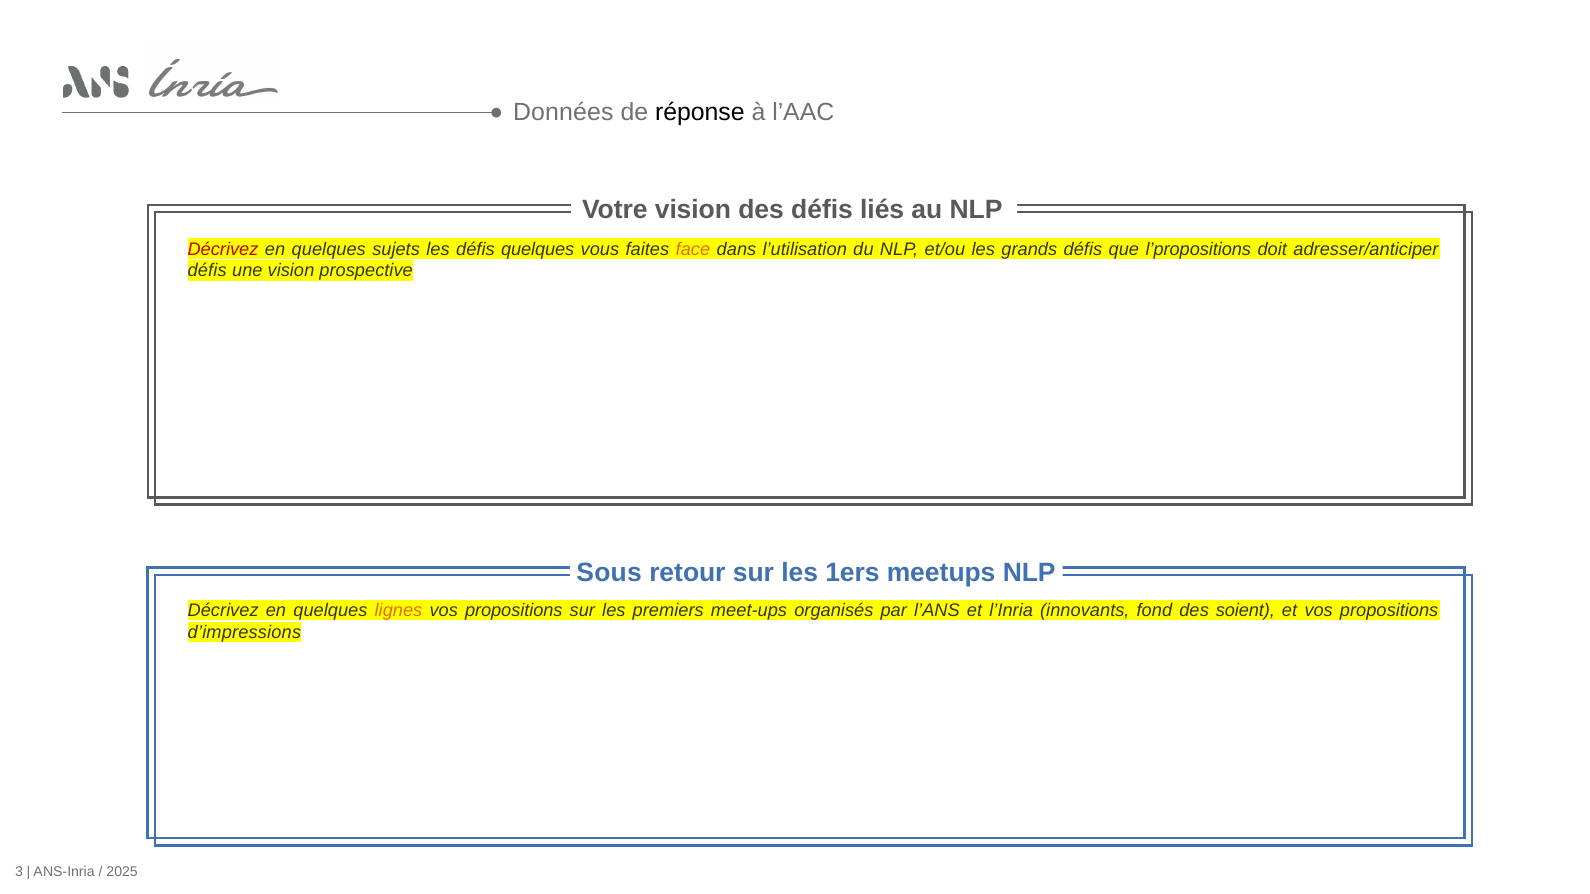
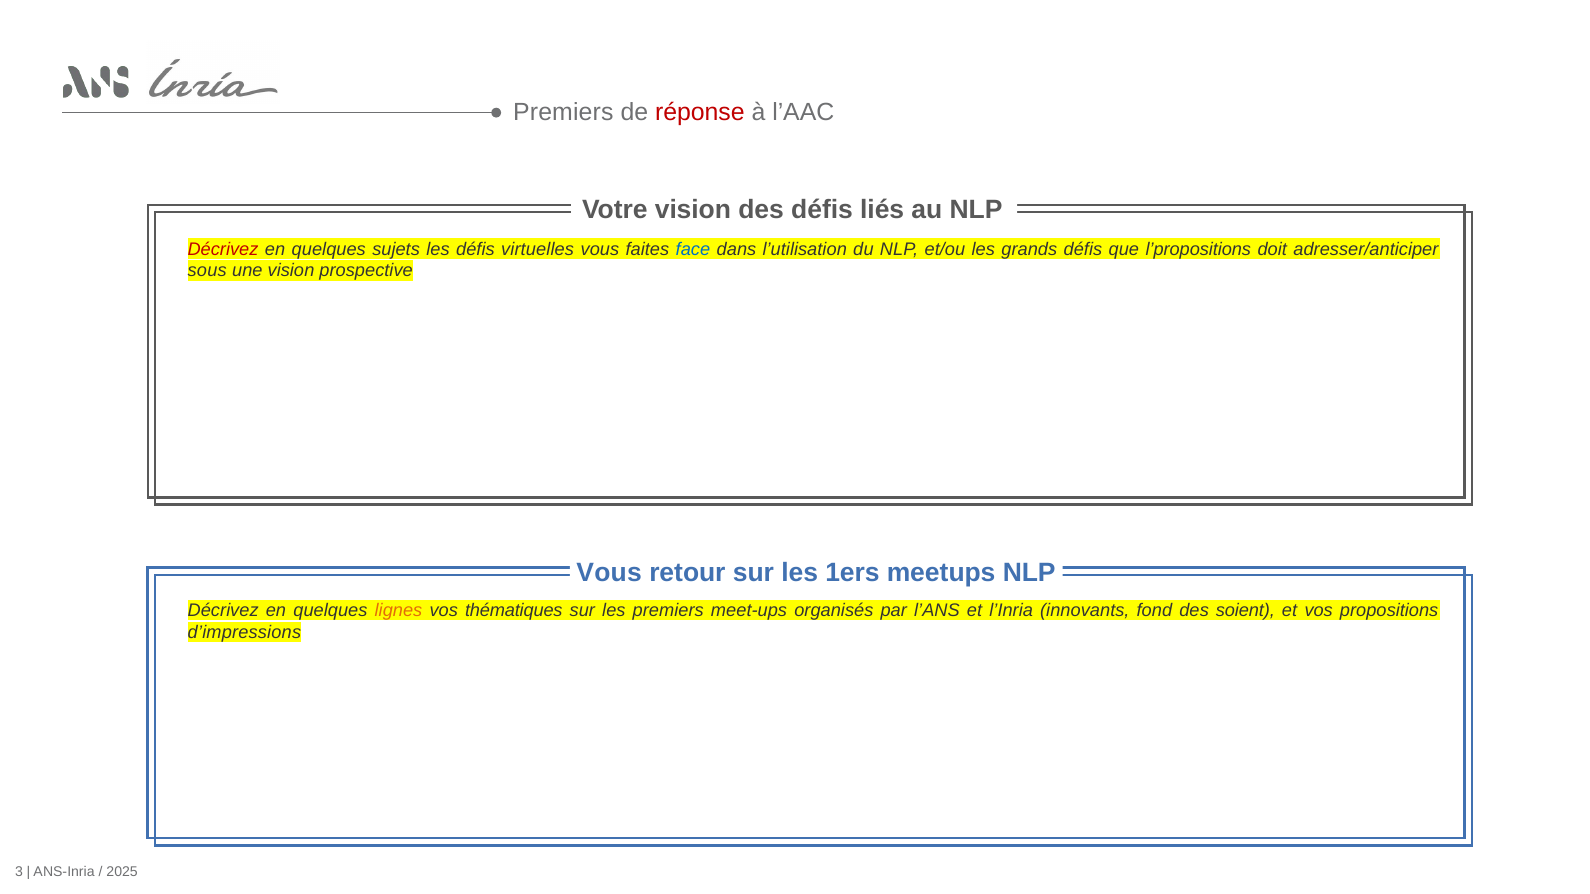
Données: Données -> Premiers (563, 113)
réponse colour: black -> red (700, 113)
défis quelques: quelques -> virtuelles (538, 249)
face colour: orange -> blue (693, 249)
défis: défis -> sous (207, 271)
Sous: Sous -> Vous (609, 573)
propositions: propositions -> thématiques (514, 611)
